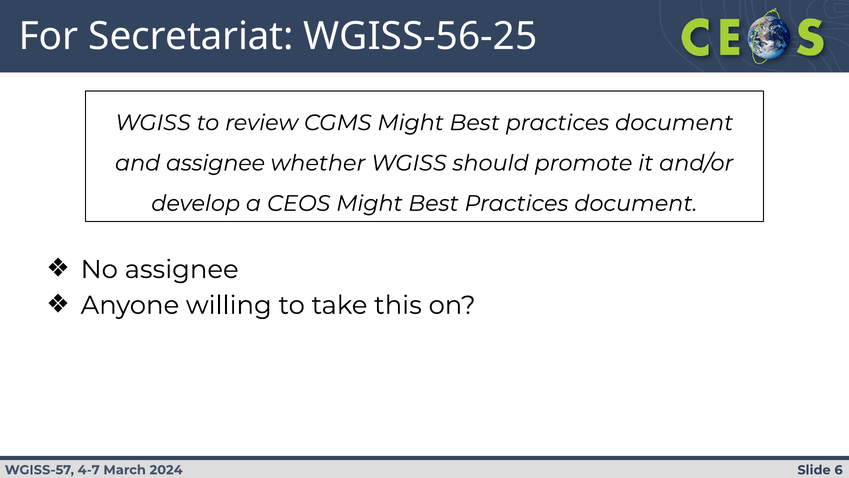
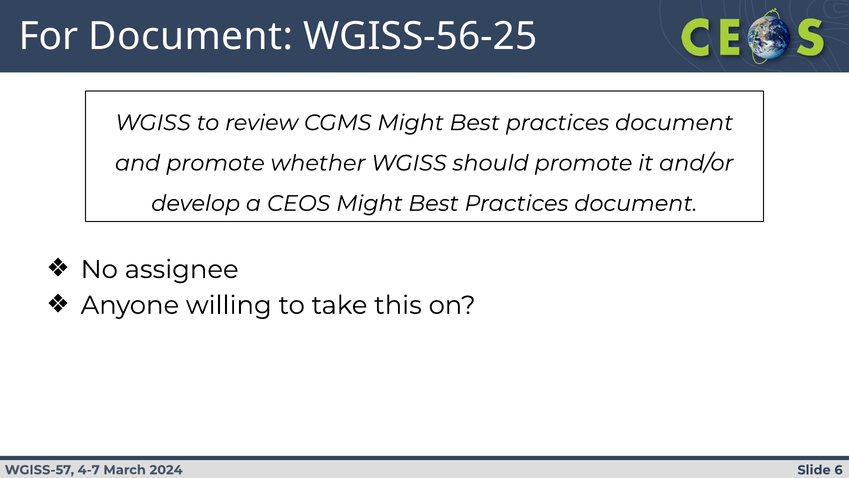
For Secretariat: Secretariat -> Document (191, 36)
and assignee: assignee -> promote (215, 163)
